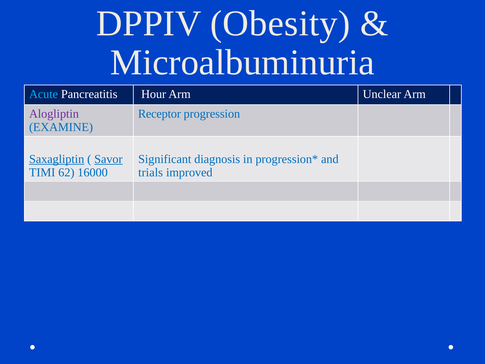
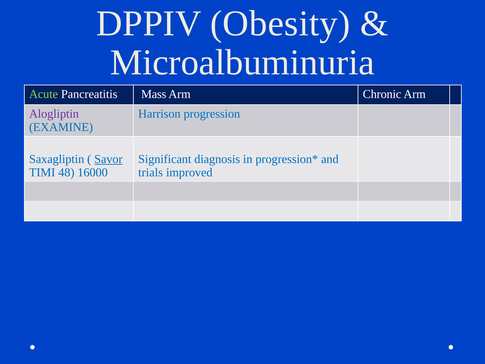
Acute colour: light blue -> light green (44, 94)
Hour: Hour -> Mass (154, 94)
Unclear: Unclear -> Chronic (382, 94)
Receptor: Receptor -> Harrison (159, 114)
Saxagliptin underline: present -> none (57, 159)
62: 62 -> 48 (66, 172)
